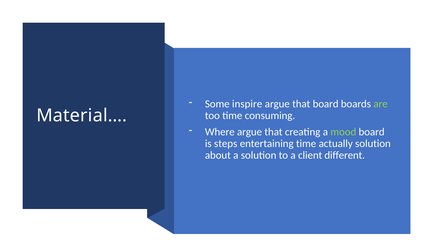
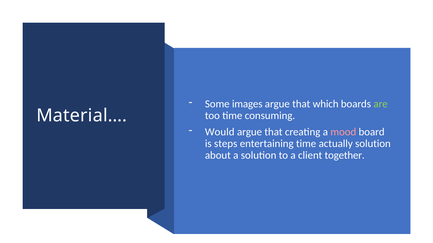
inspire: inspire -> images (247, 104)
that board: board -> which (326, 104)
Where: Where -> Would (220, 132)
mood colour: light green -> pink (343, 132)
different: different -> together (345, 156)
